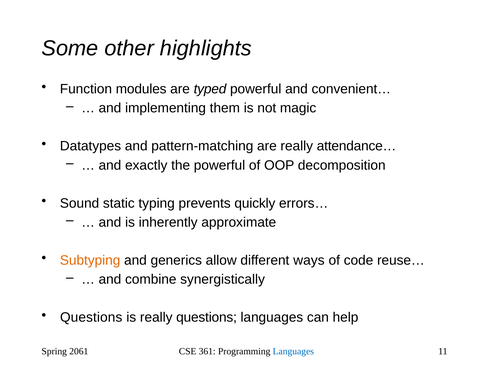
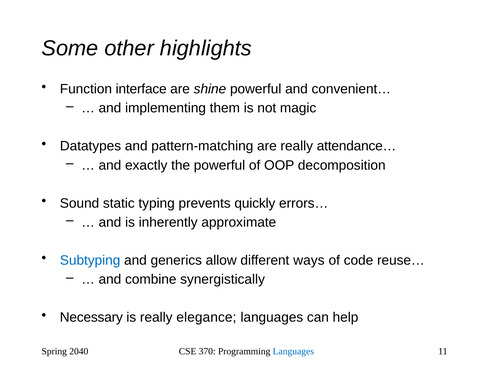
modules: modules -> interface (141, 89)
typed: typed -> shine (210, 89)
Subtyping colour: orange -> blue (90, 260)
Questions: Questions -> Necessary (91, 317)
really questions: questions -> elegance (206, 317)
2061: 2061 -> 2040 (79, 351)
361: 361 -> 370 (207, 351)
